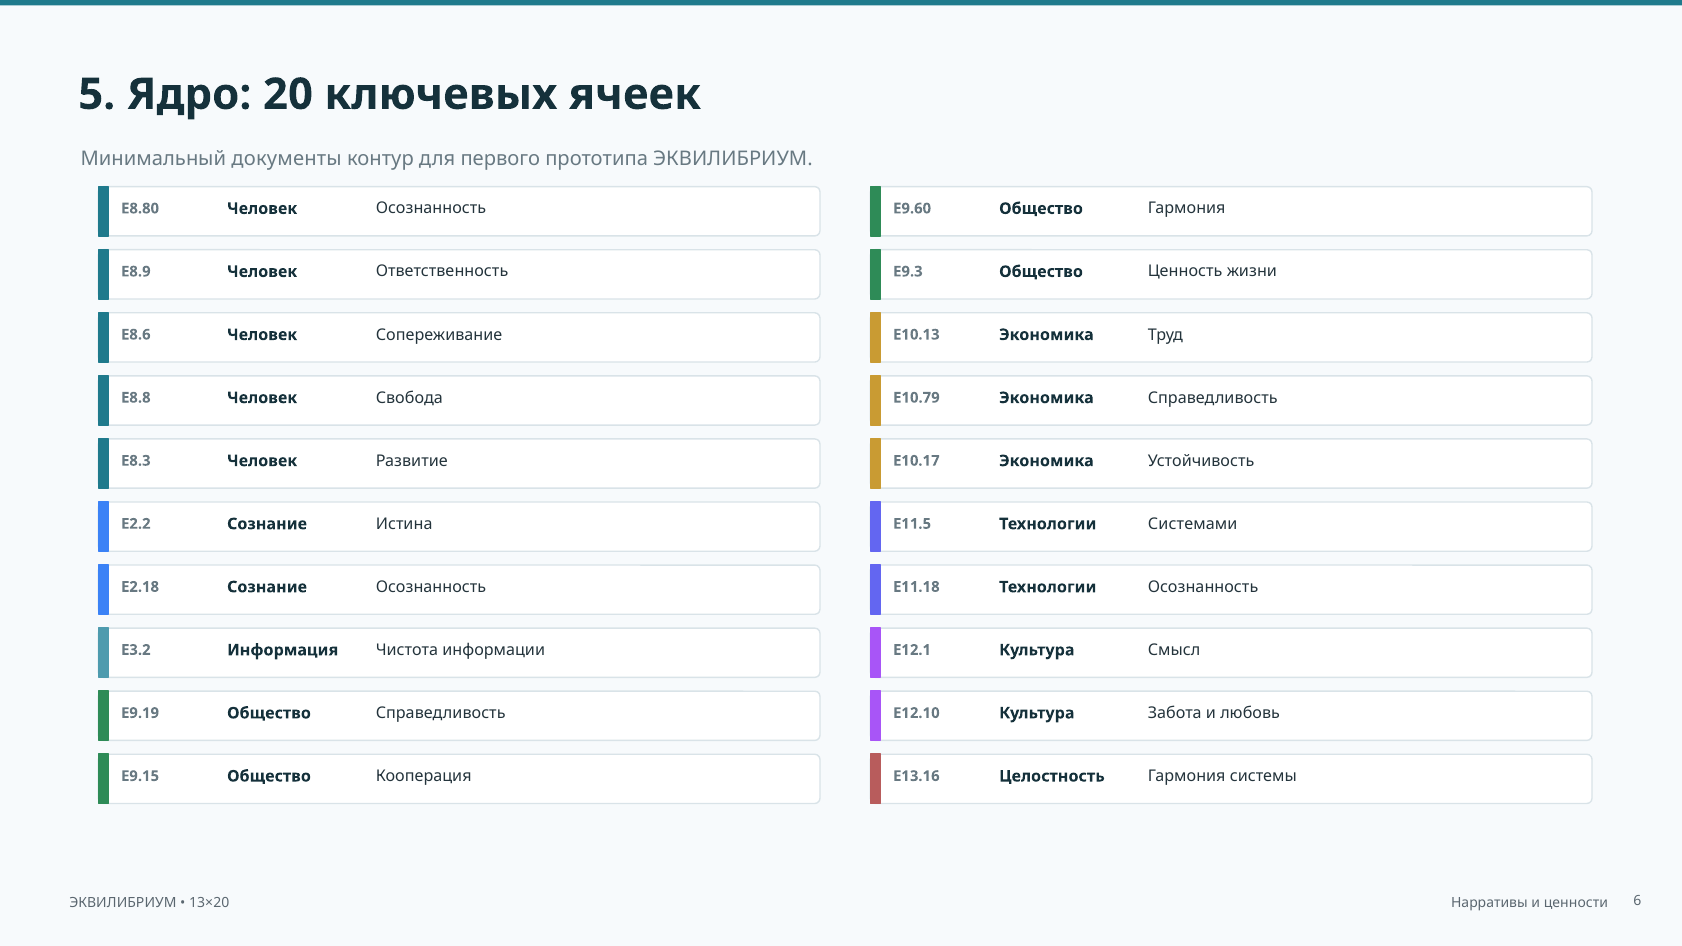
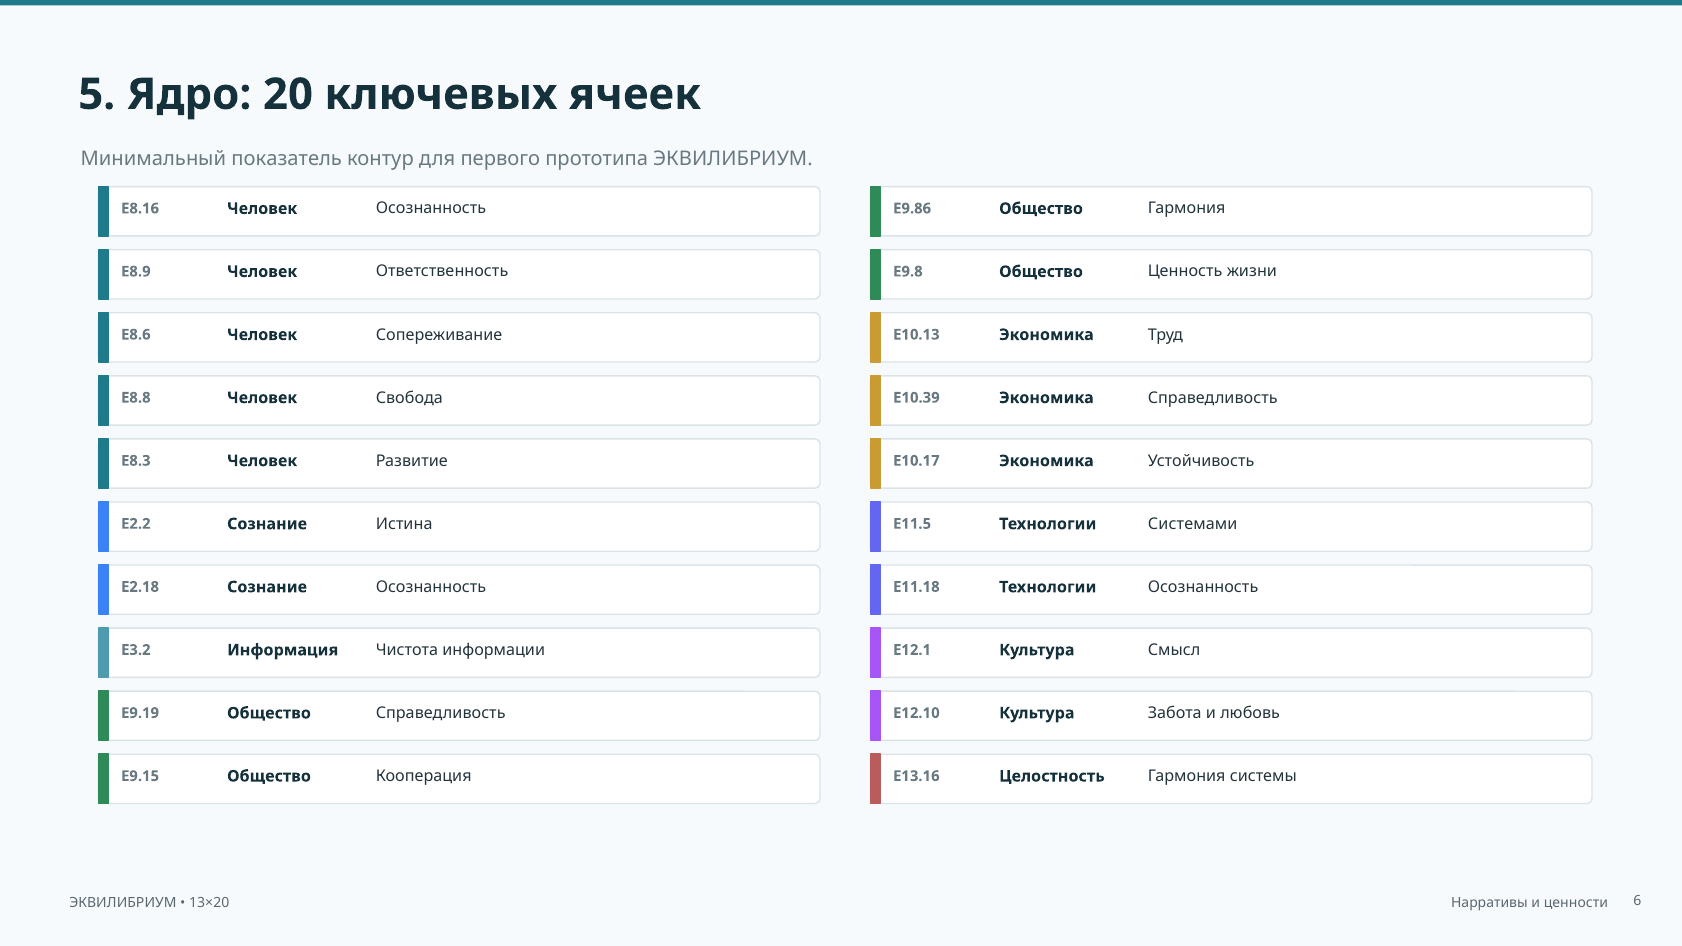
документы: документы -> показатель (287, 159)
E8.80: E8.80 -> E8.16 (140, 208)
E9.60: E9.60 -> E9.86 (912, 208)
E9.3: E9.3 -> E9.8 (908, 272)
E10.79: E10.79 -> E10.39 (916, 398)
